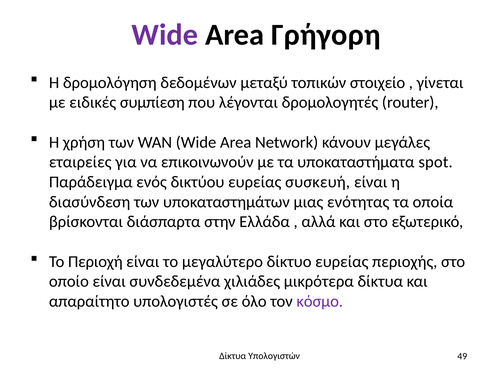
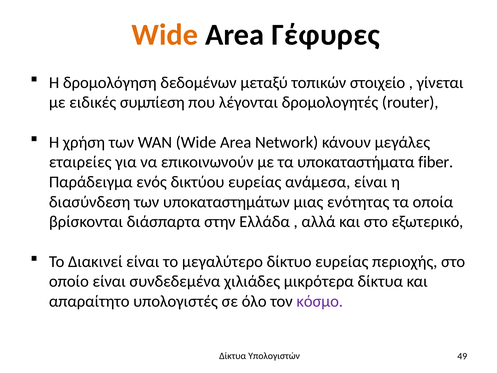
Wide colour: purple -> orange (165, 35)
Γρήγορη: Γρήγορη -> Γέφυρες (326, 35)
spot: spot -> fiber (436, 162)
συσκευή: συσκευή -> ανάμεσα (318, 182)
Περιοχή: Περιοχή -> Διακινεί (95, 261)
